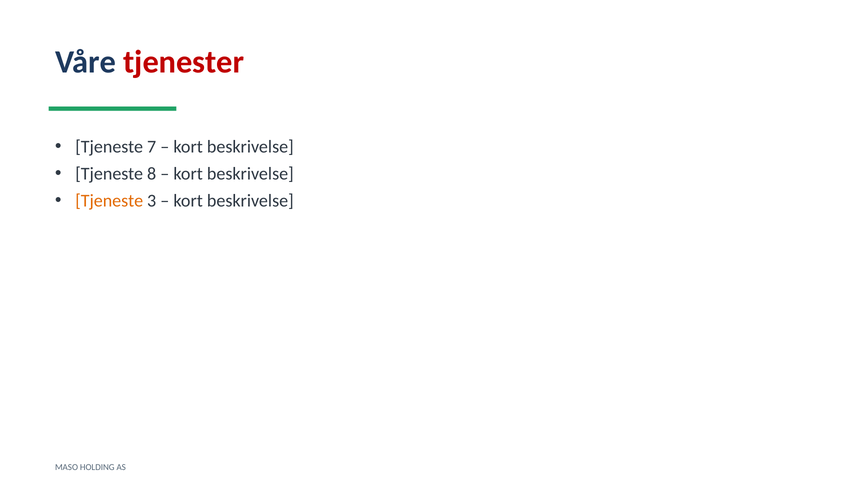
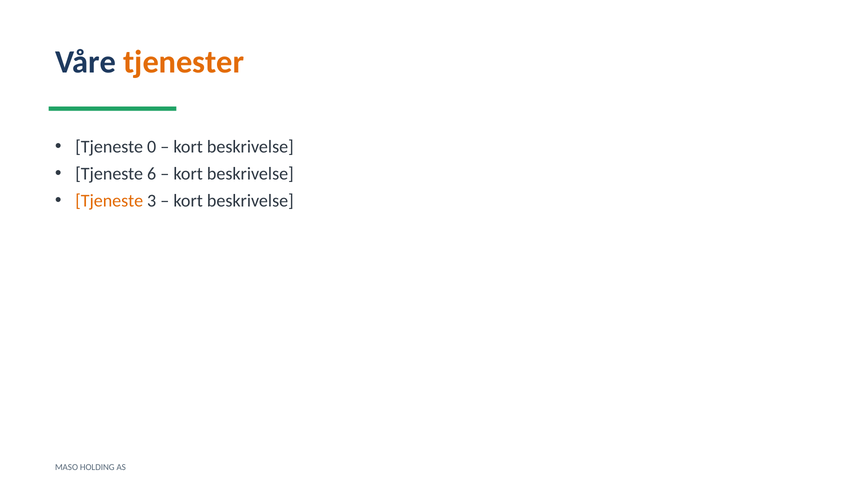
tjenester colour: red -> orange (184, 62)
7: 7 -> 0 (152, 147)
8: 8 -> 6 (152, 174)
